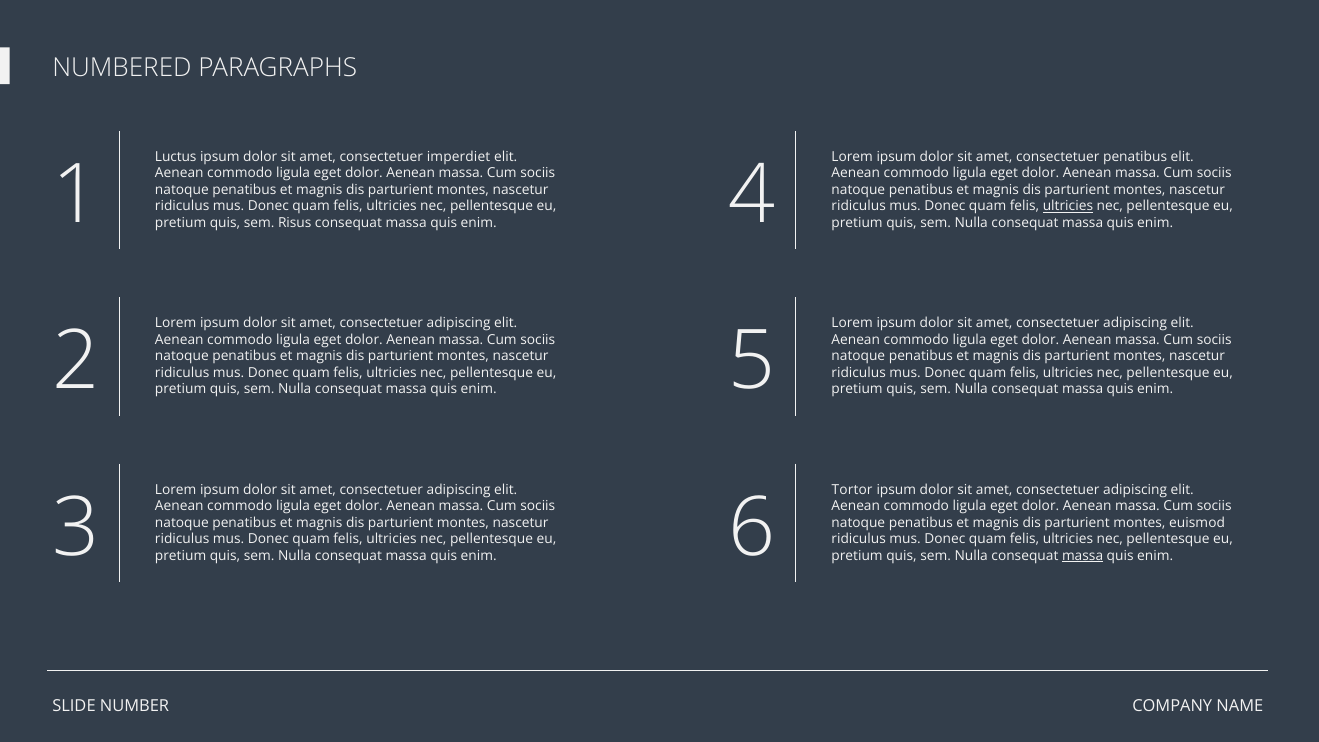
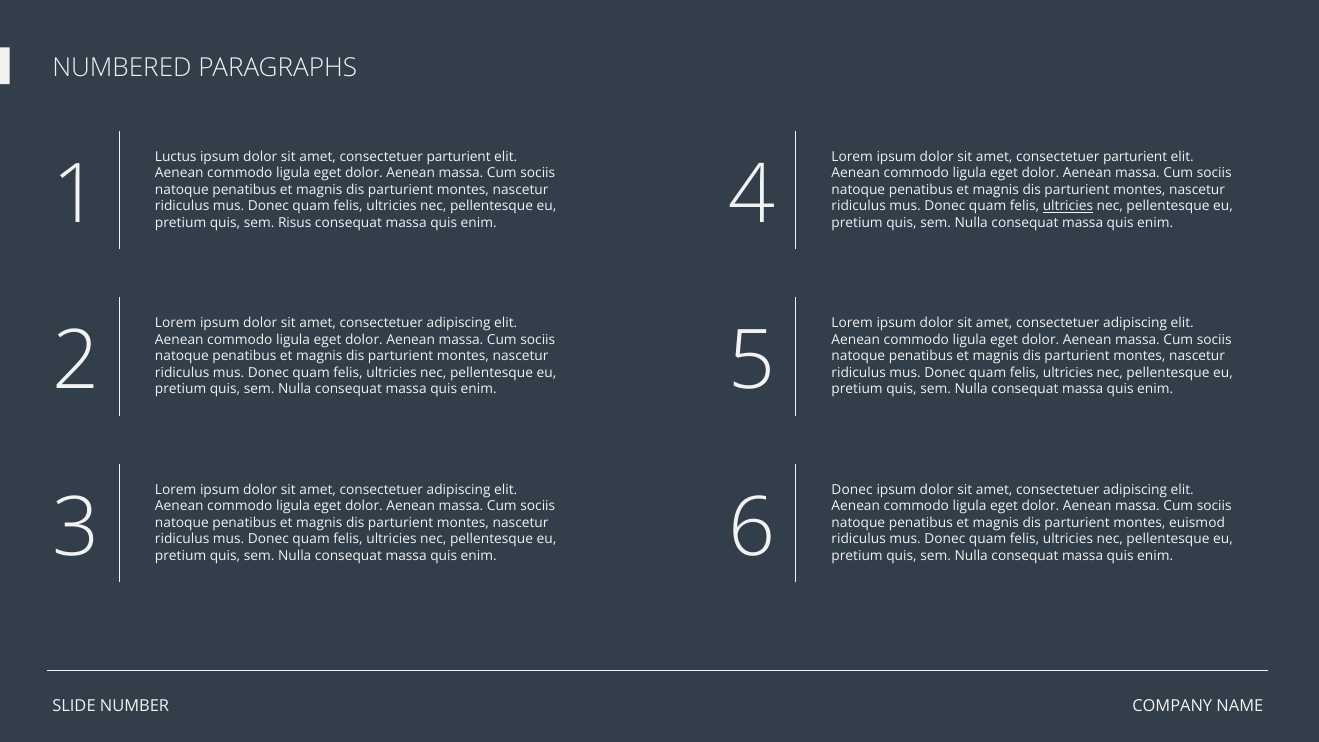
imperdiet: imperdiet -> parturient (459, 157)
penatibus: penatibus -> parturient (1135, 157)
Tortor: Tortor -> Donec (852, 489)
massa underline: present -> none (1083, 555)
